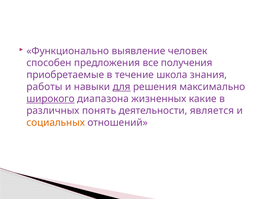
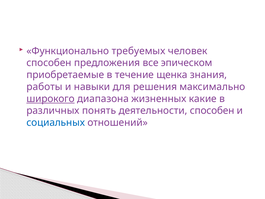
выявление: выявление -> требуемых (138, 51)
получения: получения -> эпическом (187, 63)
школа: школа -> щенка (172, 75)
для underline: present -> none (122, 87)
деятельности является: является -> способен (212, 111)
социальных colour: orange -> blue (56, 123)
